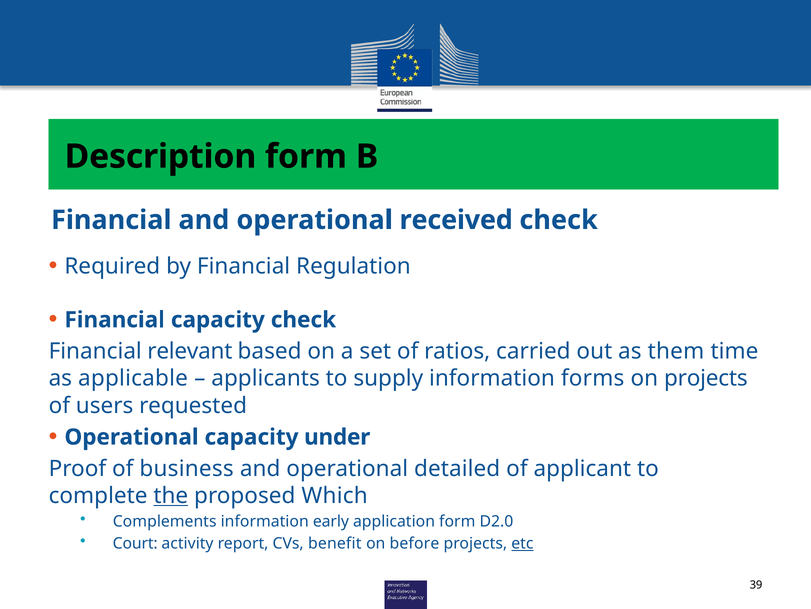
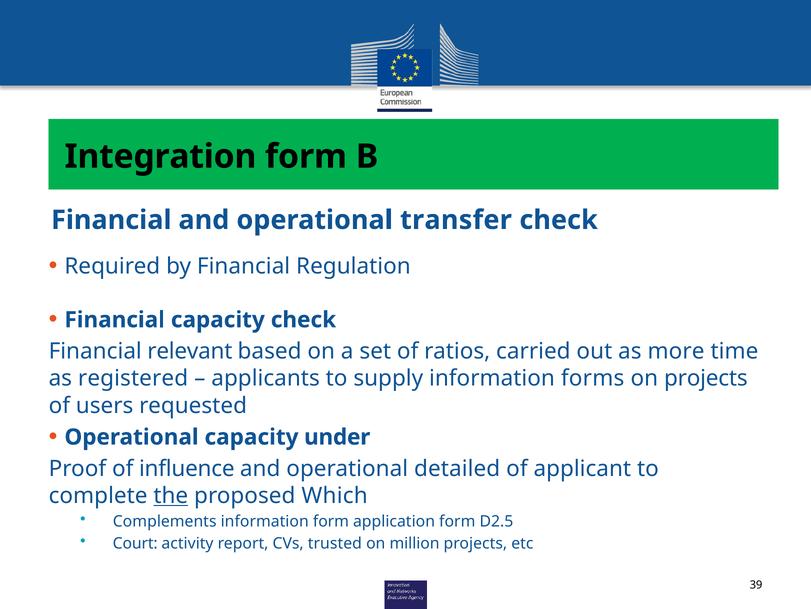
Description: Description -> Integration (160, 156)
received: received -> transfer (456, 220)
them: them -> more (676, 351)
applicable: applicable -> registered (133, 378)
business: business -> influence (187, 468)
information early: early -> form (331, 521)
D2.0: D2.0 -> D2.5 (496, 521)
benefit: benefit -> trusted (335, 543)
before: before -> million (415, 543)
etc underline: present -> none (522, 543)
